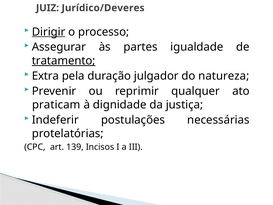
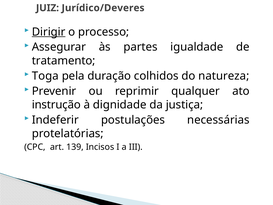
tratamento underline: present -> none (64, 61)
Extra: Extra -> Toga (45, 76)
julgador: julgador -> colhidos (156, 76)
praticam: praticam -> instrução (56, 105)
